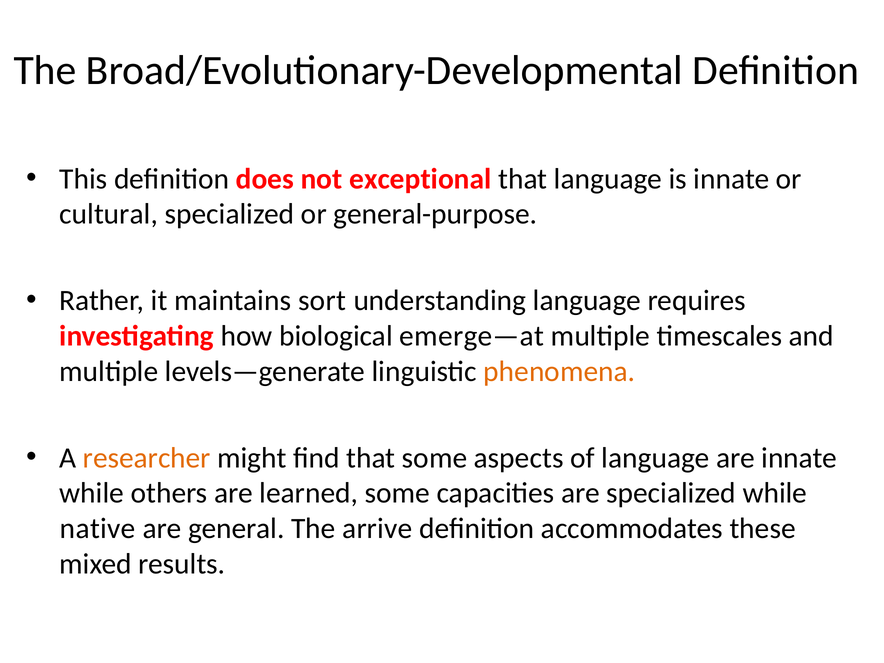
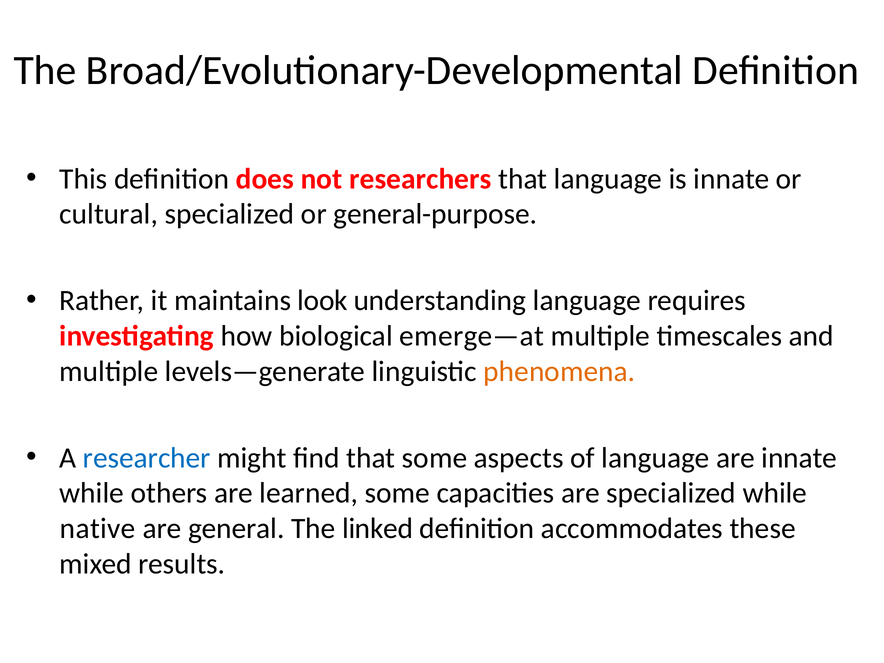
exceptional: exceptional -> researchers (420, 179)
sort: sort -> look (322, 301)
researcher colour: orange -> blue (147, 458)
arrive: arrive -> linked (378, 529)
